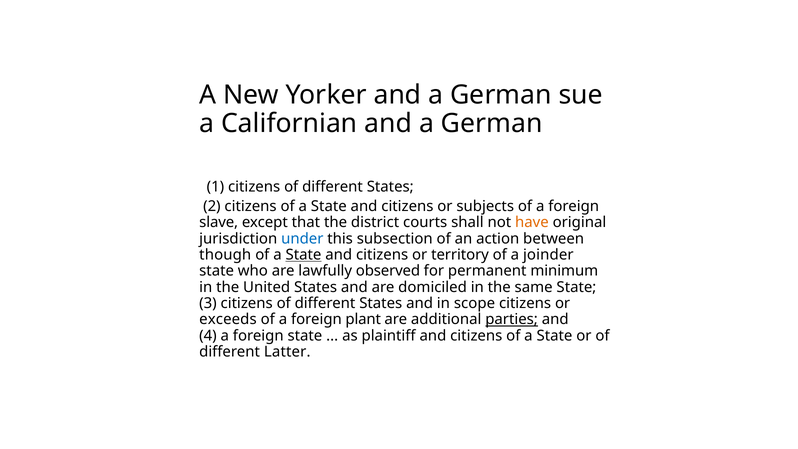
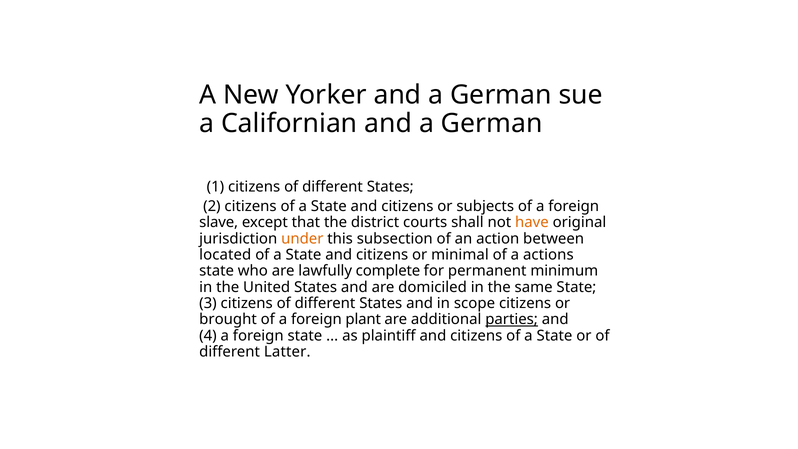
under colour: blue -> orange (302, 239)
though: though -> located (225, 255)
State underline: present -> none (303, 255)
territory: territory -> minimal (460, 255)
joinder: joinder -> actions (548, 255)
observed: observed -> complete (388, 271)
exceeds: exceeds -> brought (228, 319)
